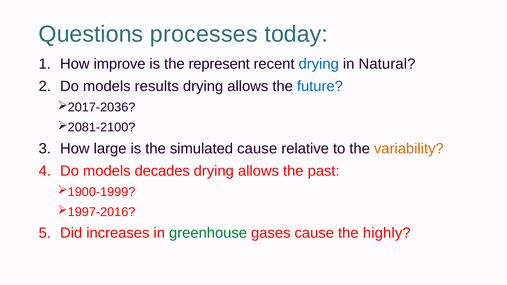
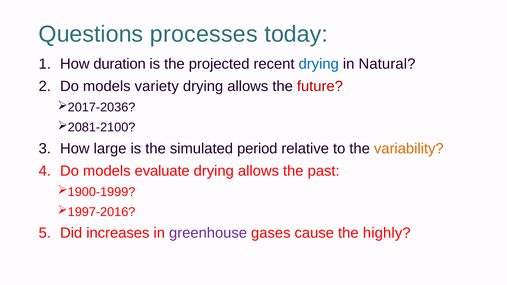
improve: improve -> duration (120, 64)
represent: represent -> projected (219, 64)
results: results -> variety (157, 86)
future colour: blue -> red (320, 86)
simulated cause: cause -> period (257, 149)
decades: decades -> evaluate (162, 171)
greenhouse colour: green -> purple (208, 233)
